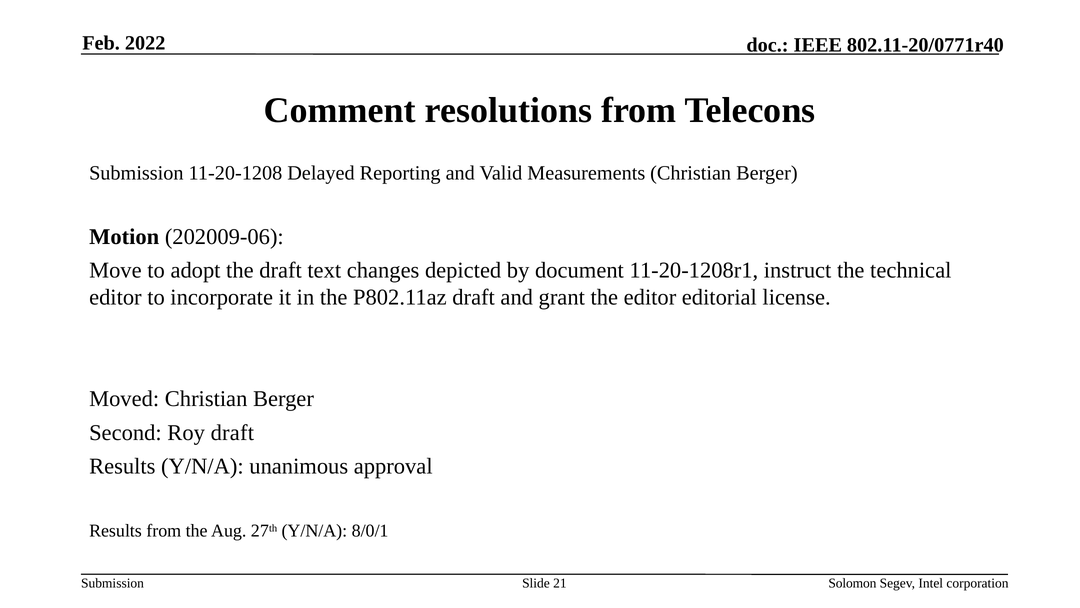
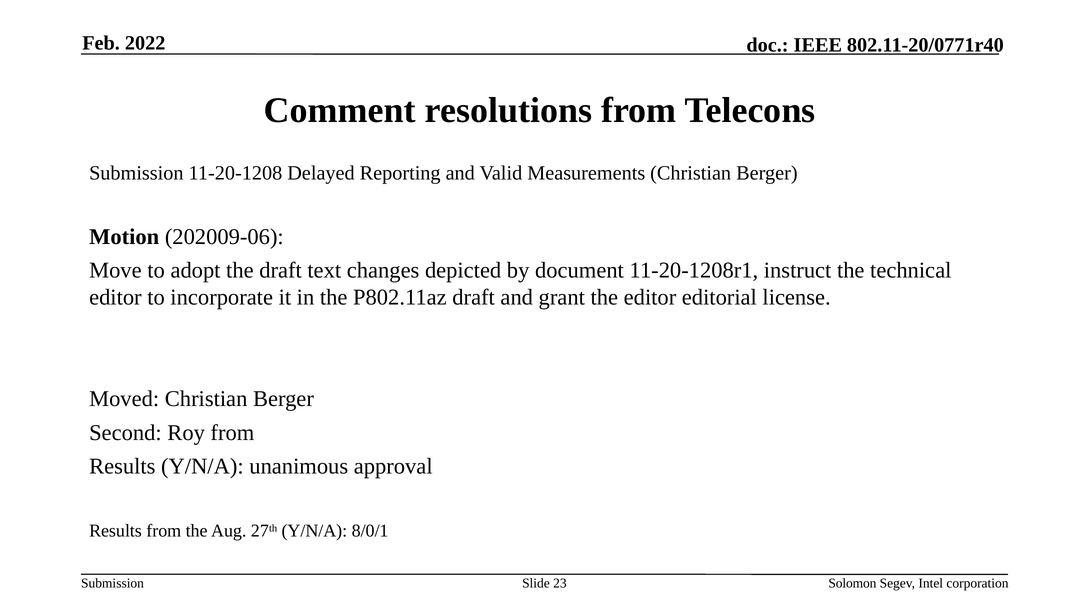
Roy draft: draft -> from (232, 432)
21: 21 -> 23 (560, 583)
